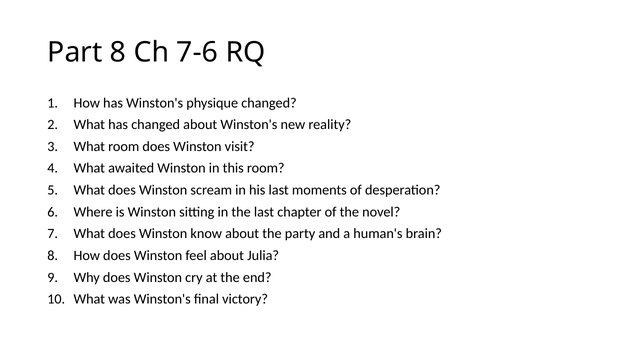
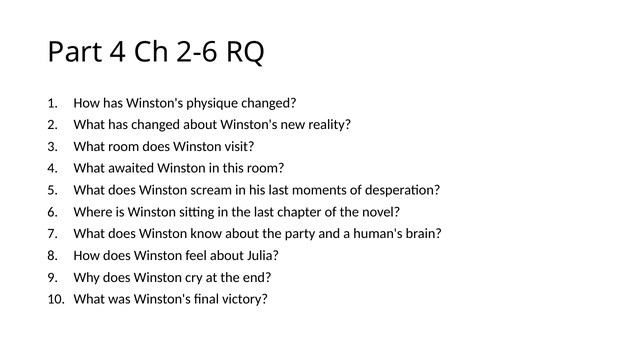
Part 8: 8 -> 4 (118, 52)
7-6: 7-6 -> 2-6 (197, 52)
